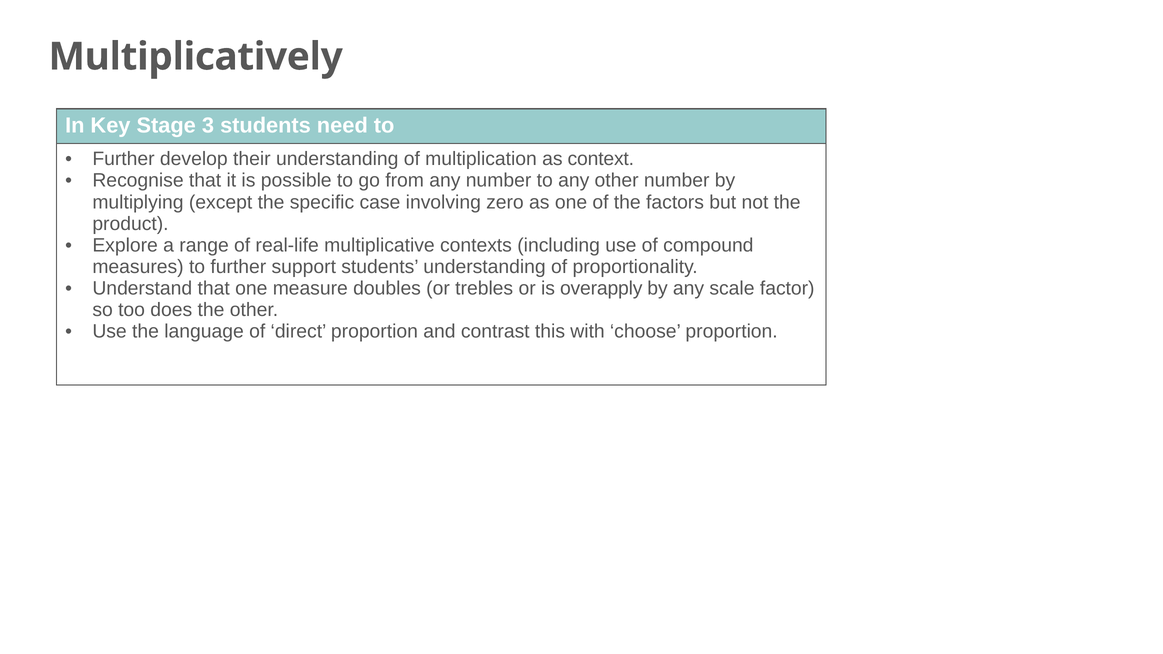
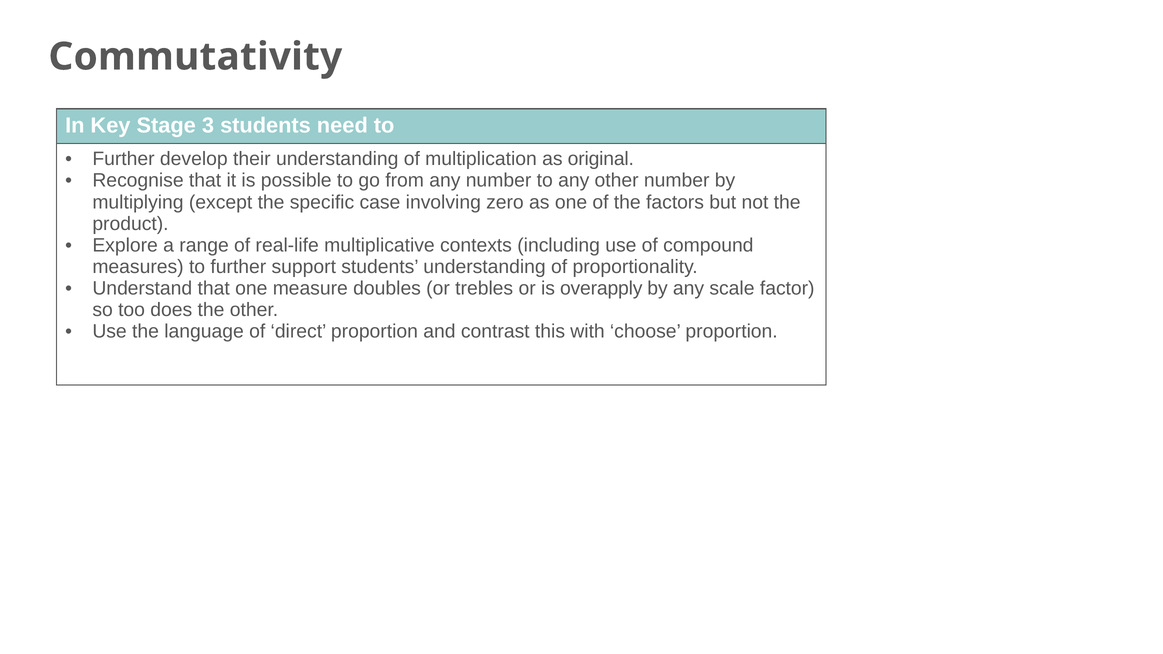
Multiplicatively: Multiplicatively -> Commutativity (195, 57)
context: context -> original (601, 159)
